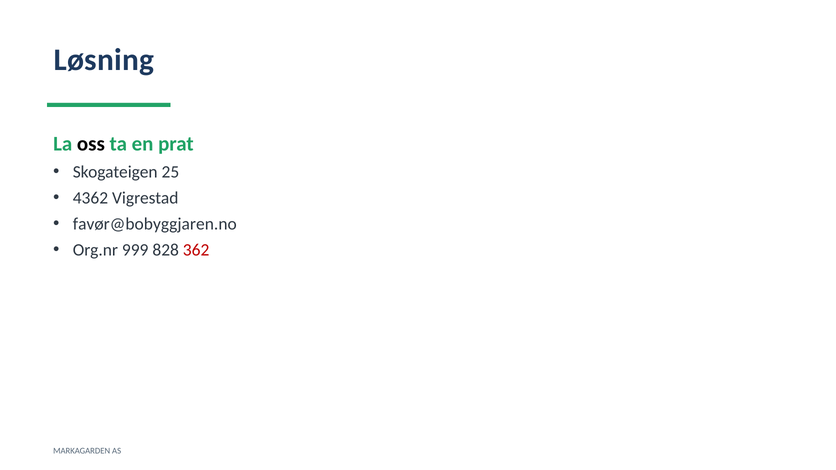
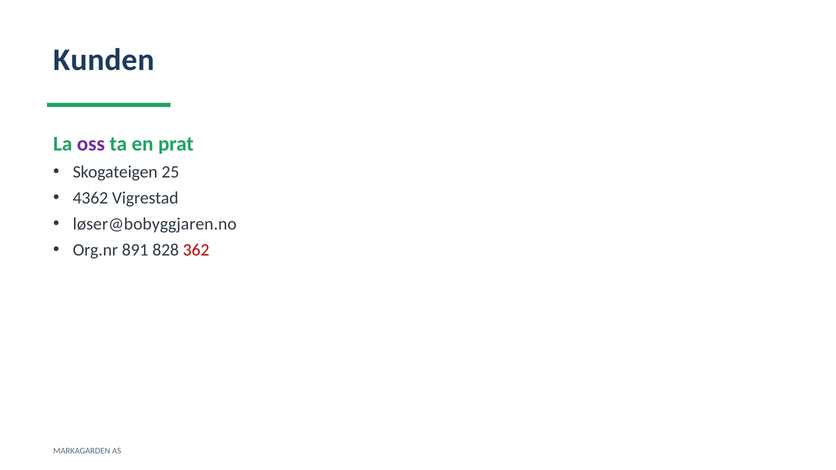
Løsning: Løsning -> Kunden (104, 60)
oss colour: black -> purple (91, 144)
favør@bobyggjaren.no: favør@bobyggjaren.no -> løser@bobyggjaren.no (155, 224)
999: 999 -> 891 (135, 250)
